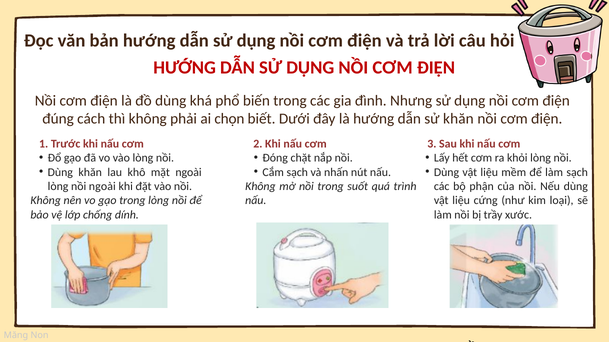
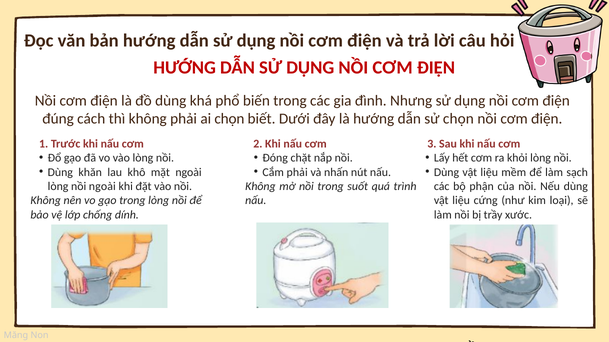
sử khăn: khăn -> chọn (458, 119)
Cắm sạch: sạch -> phải (297, 172)
